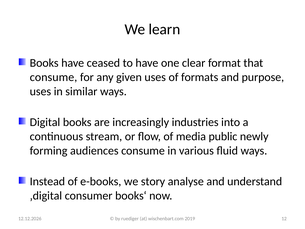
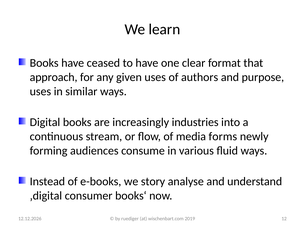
consume: consume -> approach (54, 77)
formats: formats -> authors (200, 77)
public: public -> forms (223, 136)
